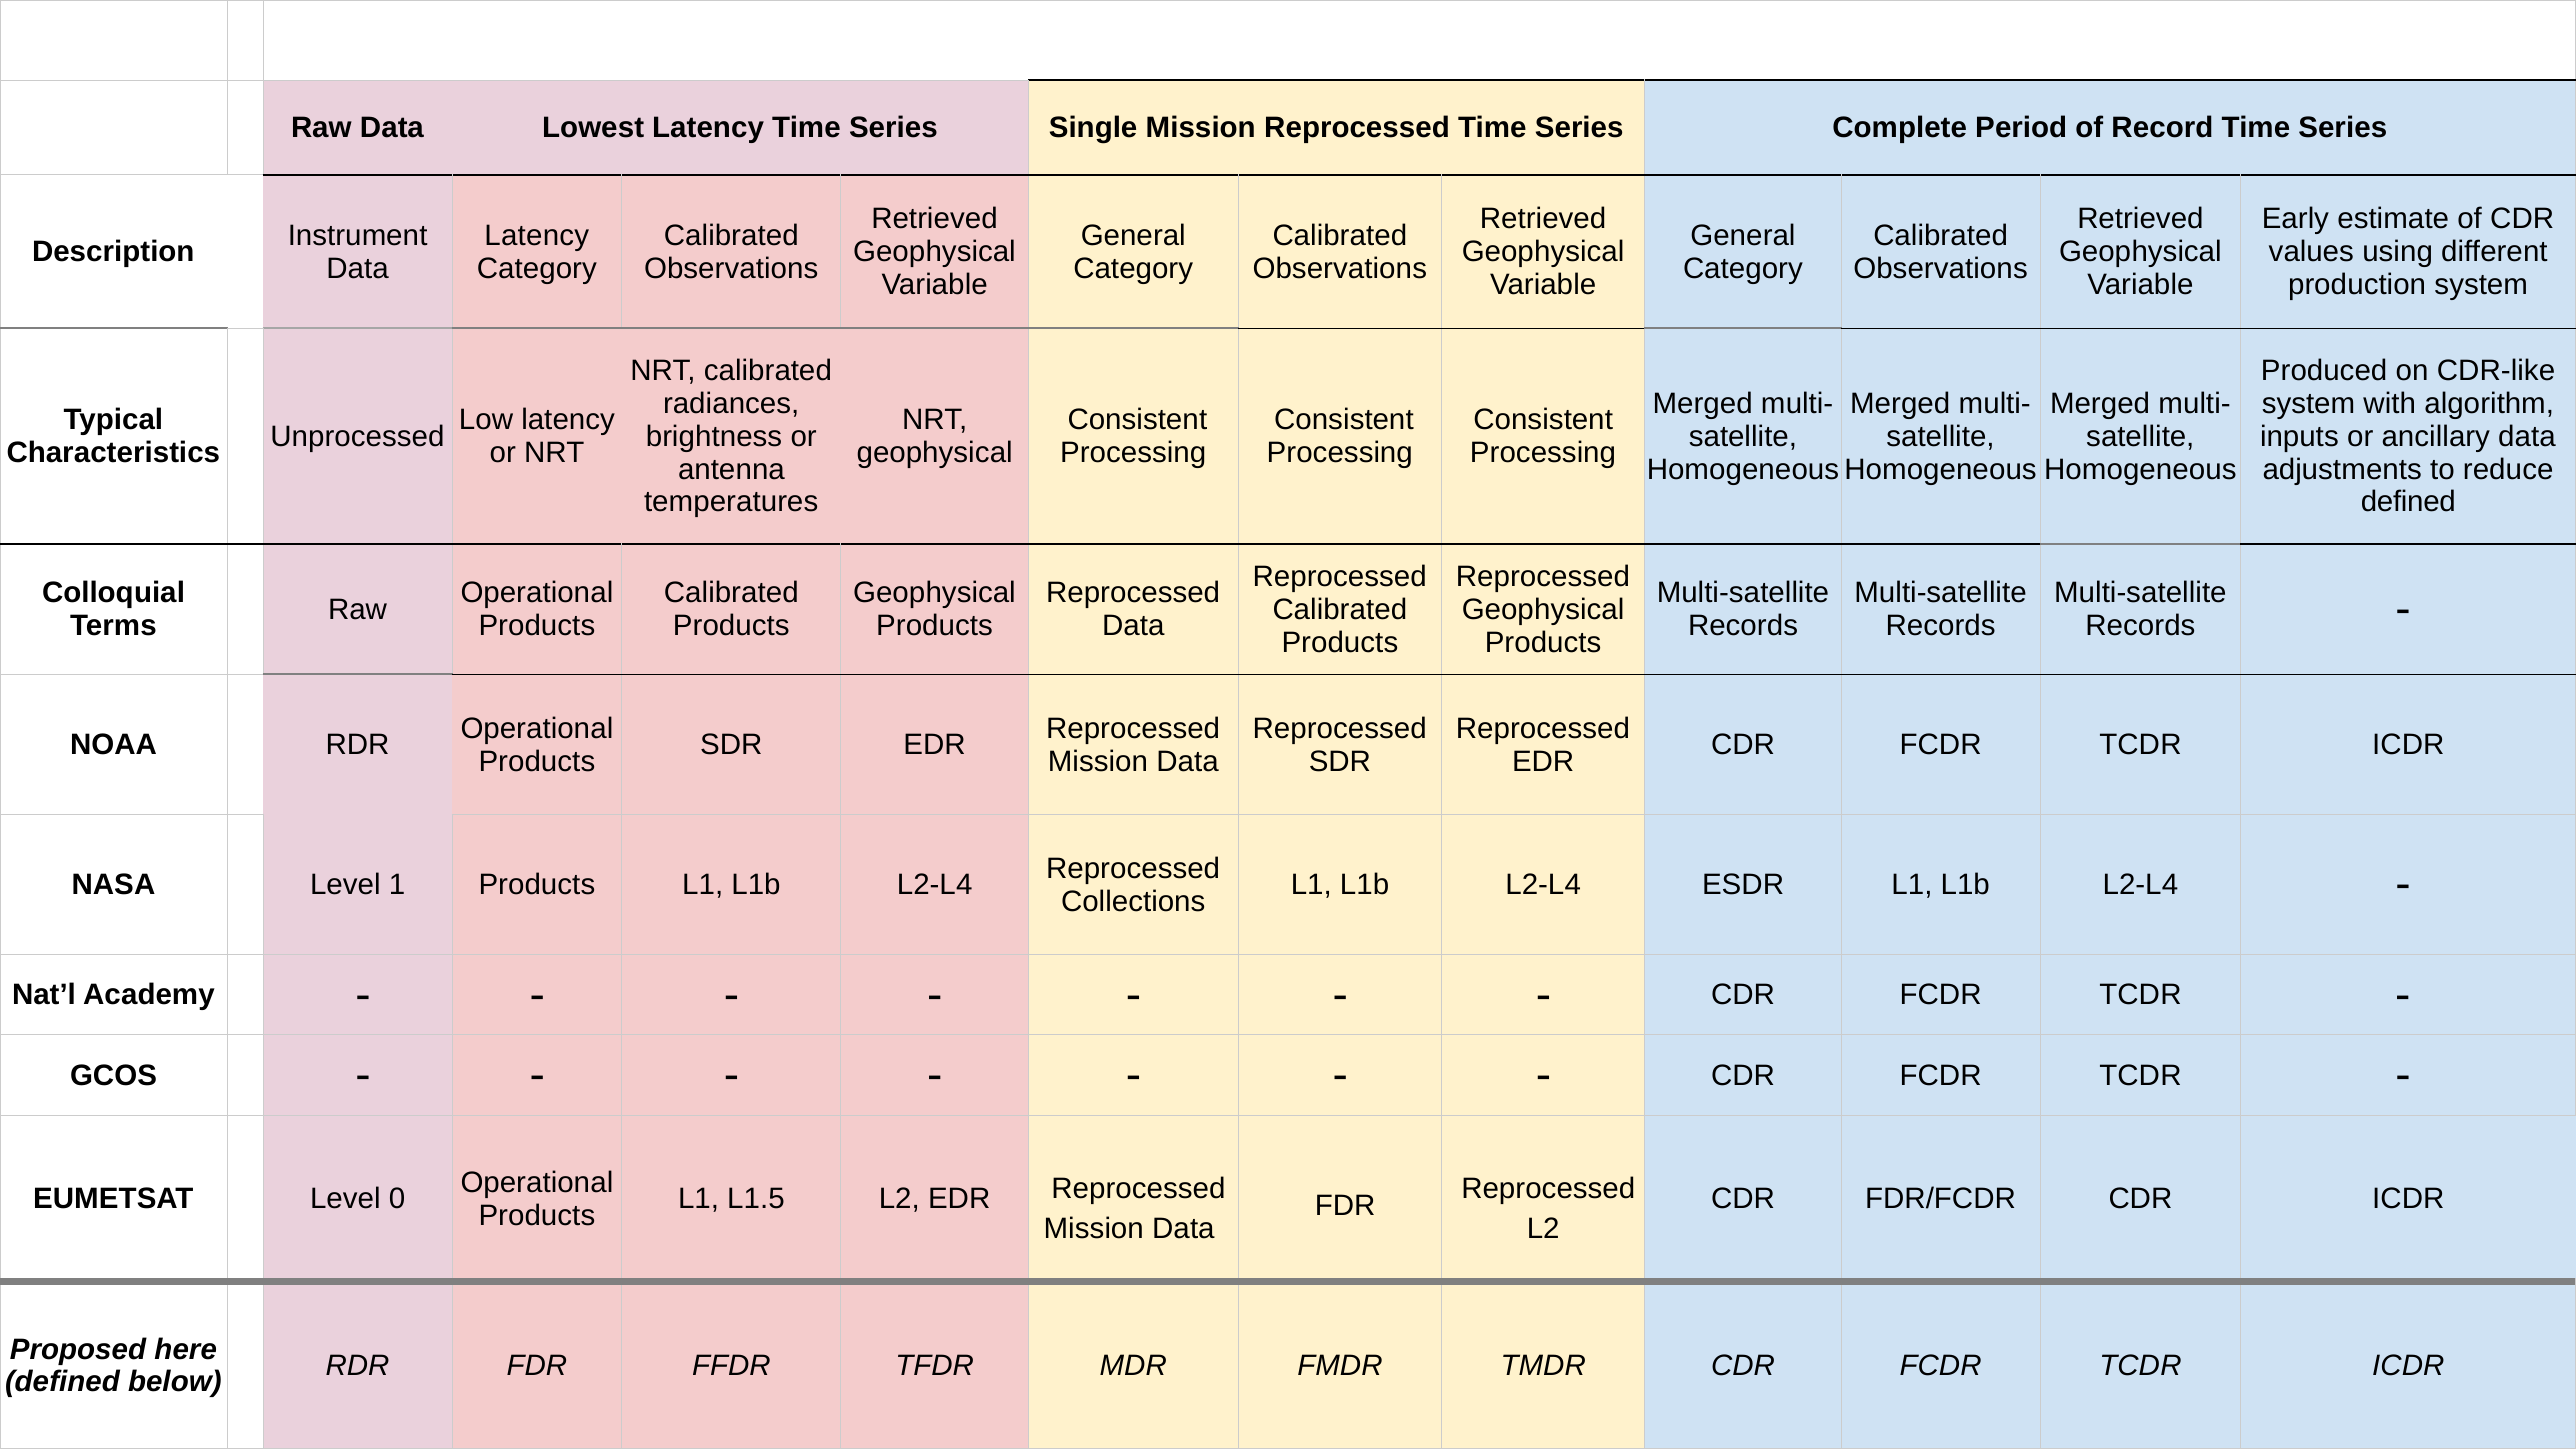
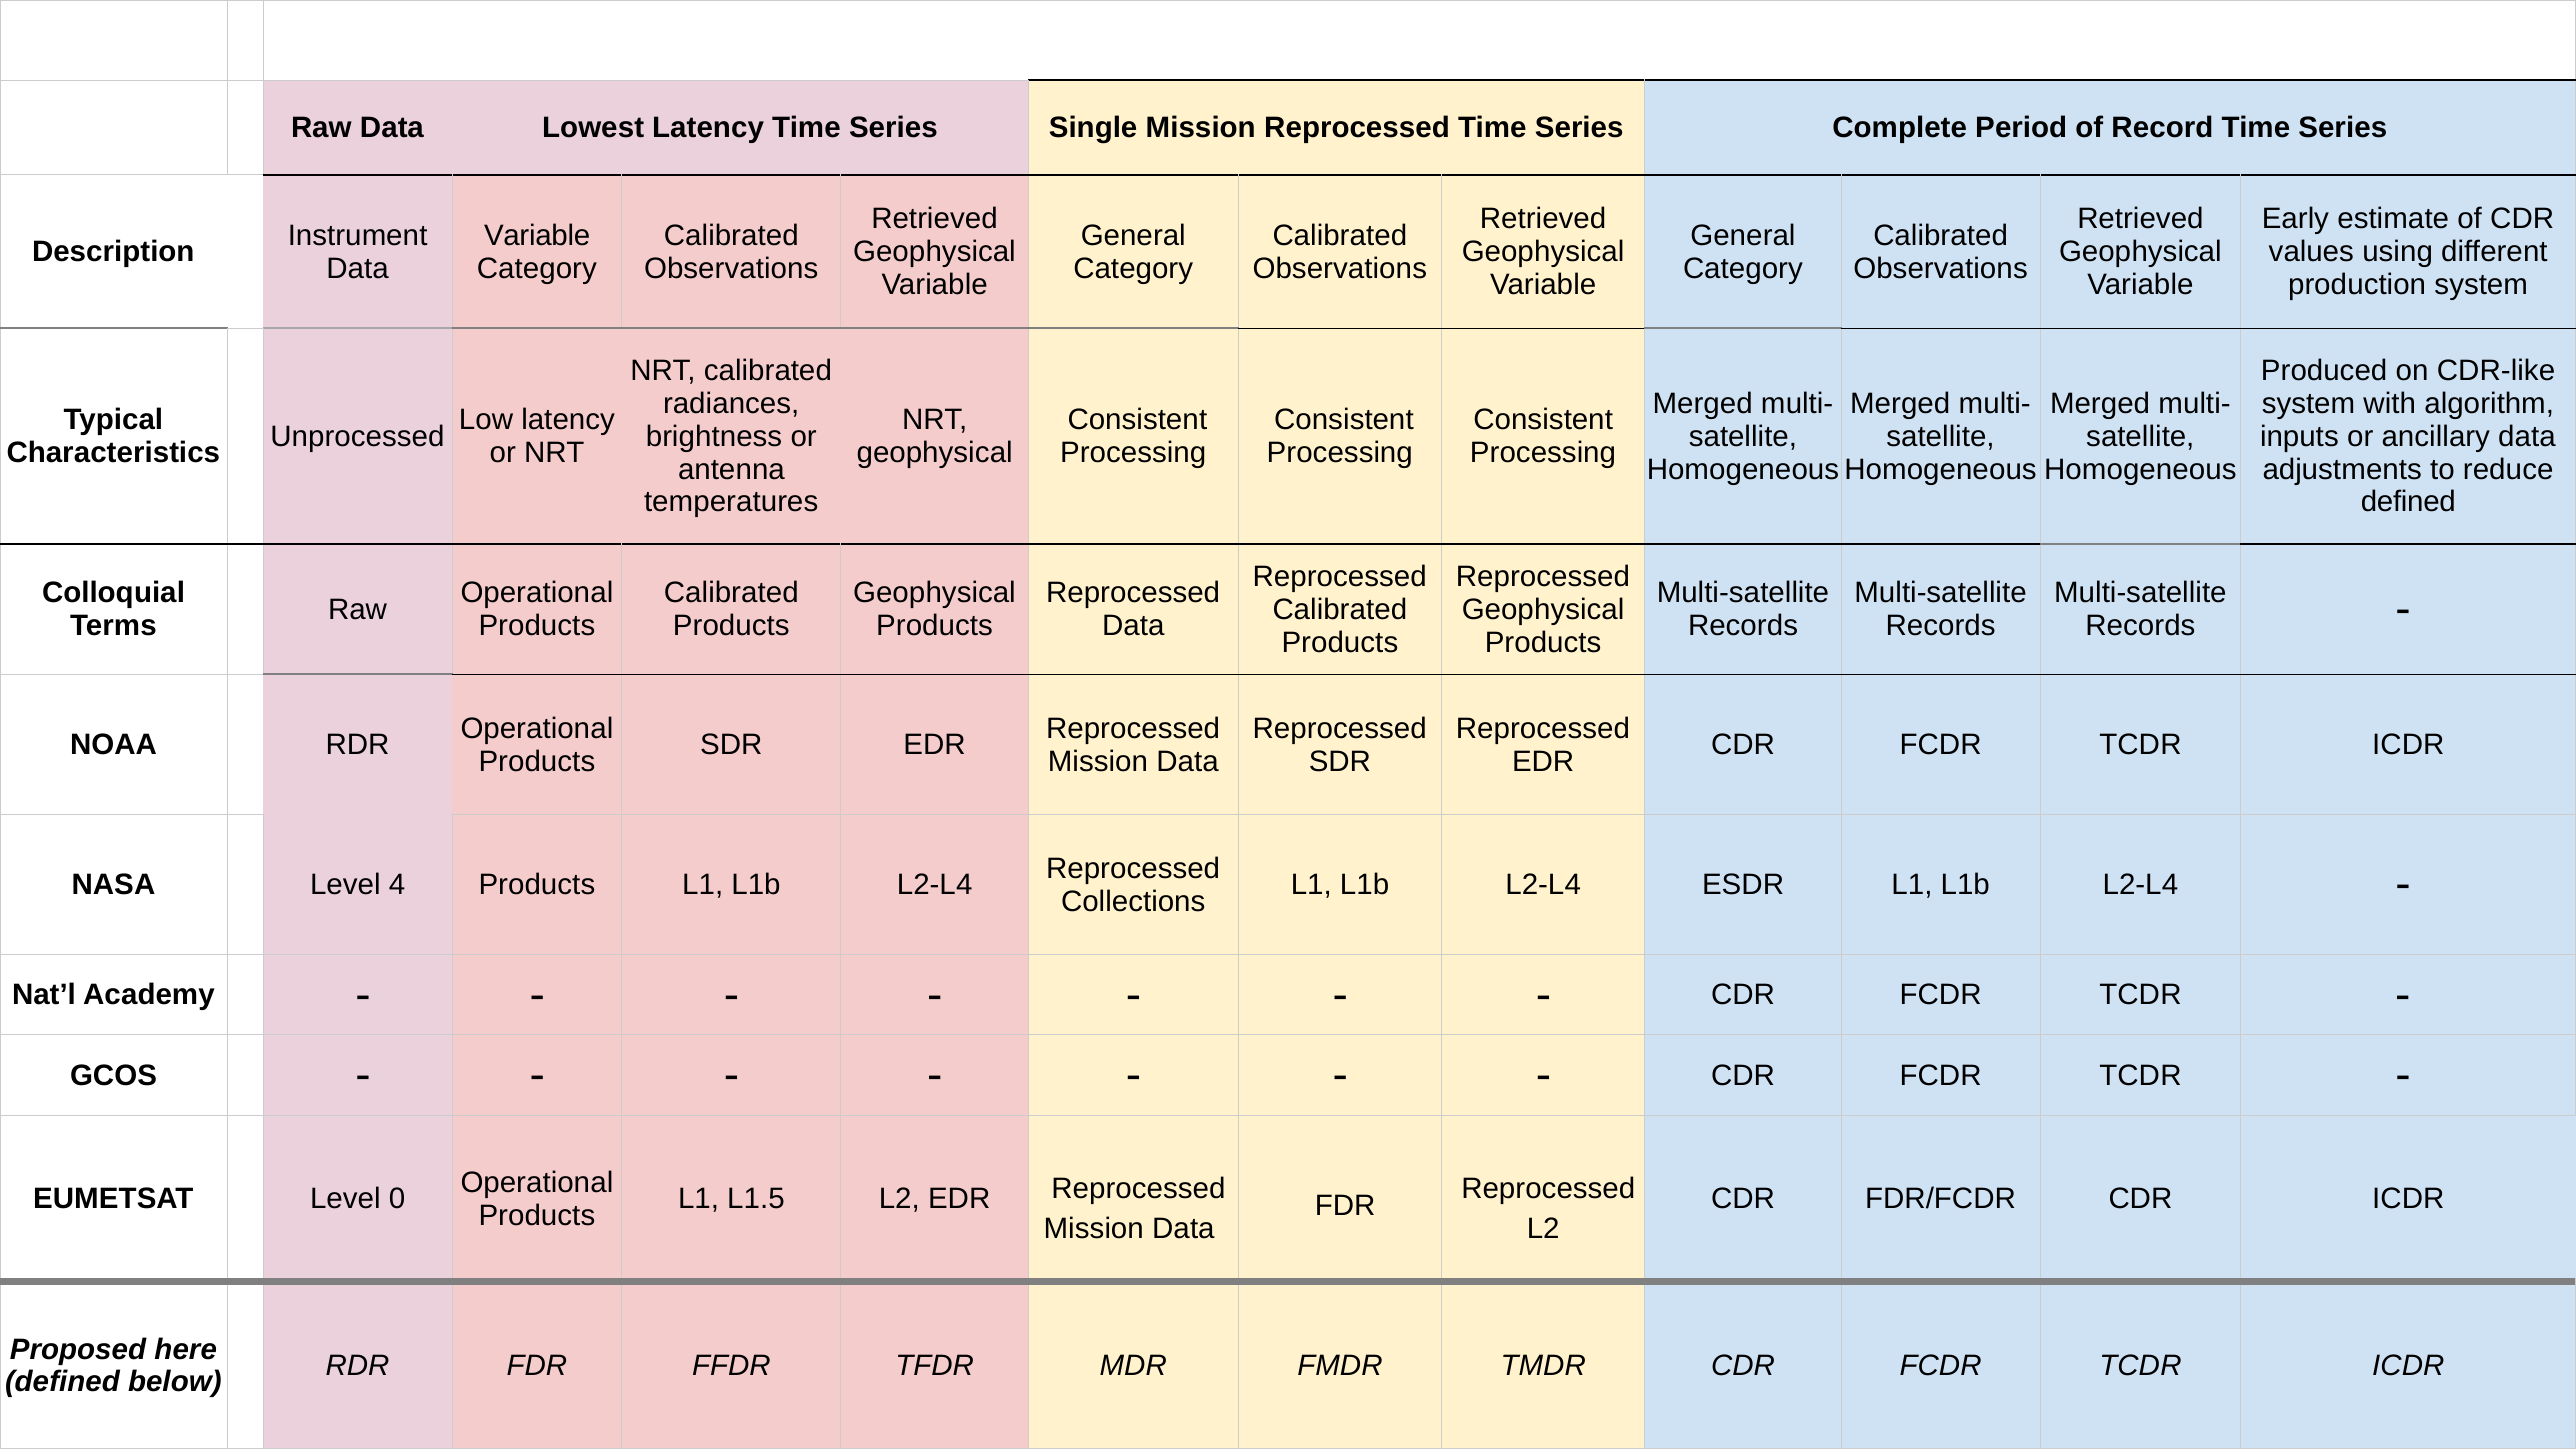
Latency: Latency -> Variable (537, 236)
1: 1 -> 4 (397, 885)
